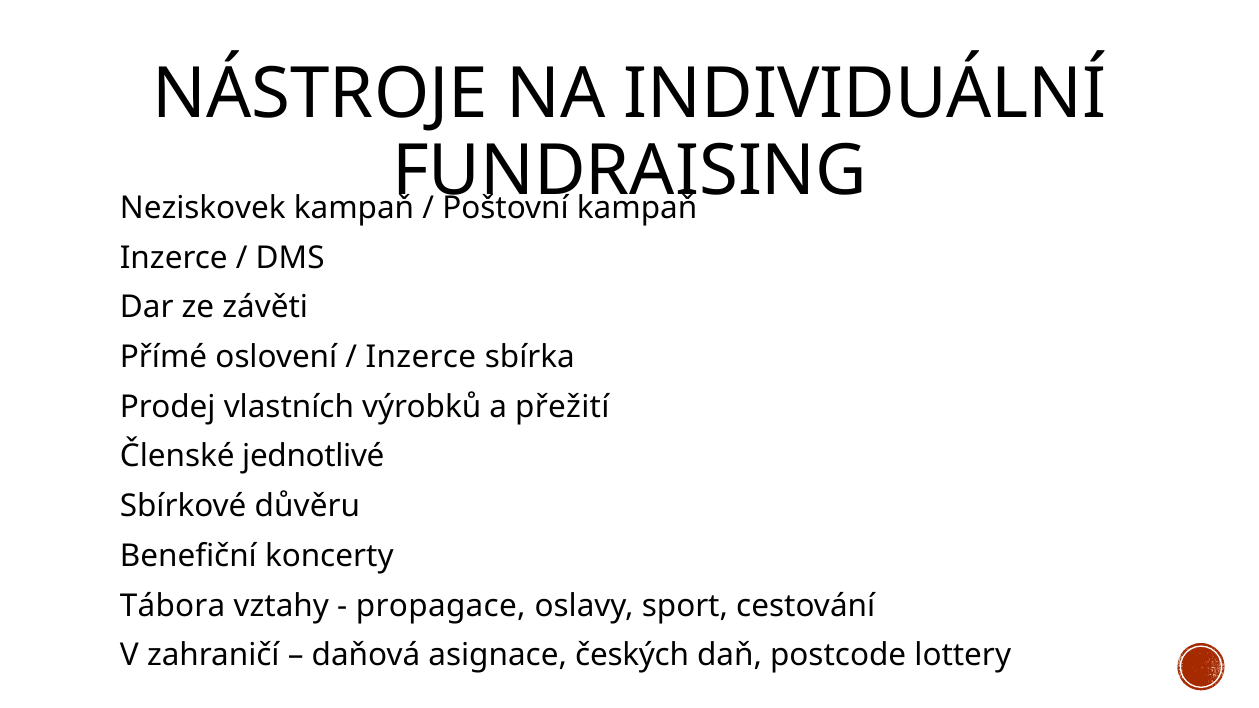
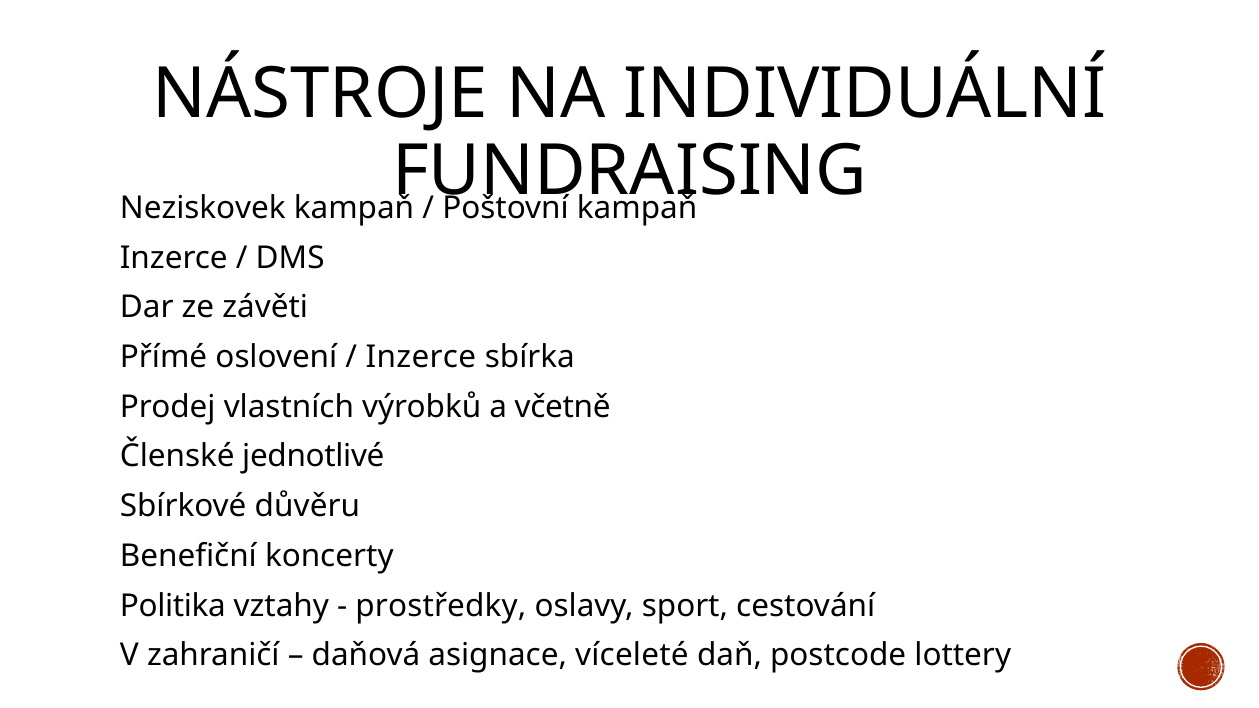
přežití: přežití -> včetně (563, 407)
Tábora: Tábora -> Politika (173, 606)
propagace: propagace -> prostředky (441, 606)
českých: českých -> víceleté (632, 655)
